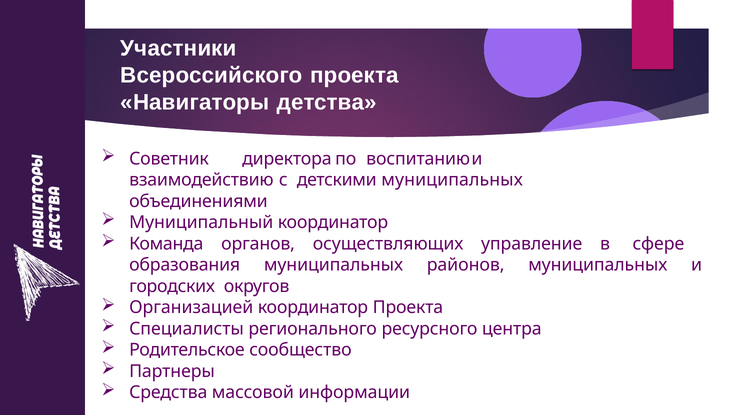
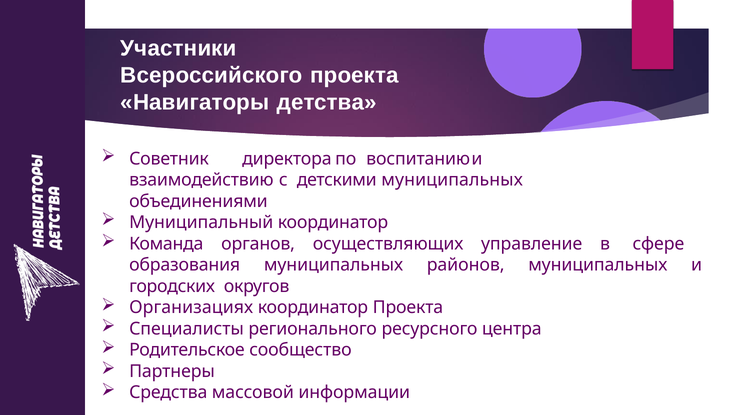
Организацией: Организацией -> Организациях (191, 308)
